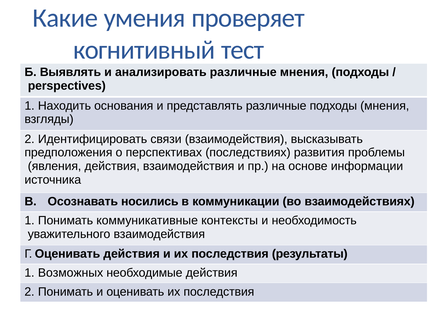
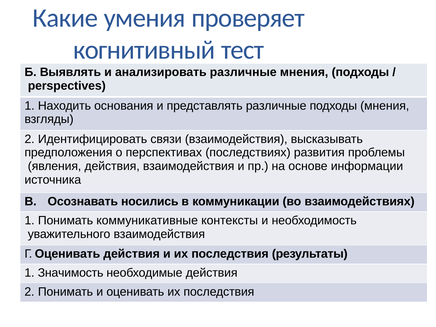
Возможных: Возможных -> Значимость (71, 273)
